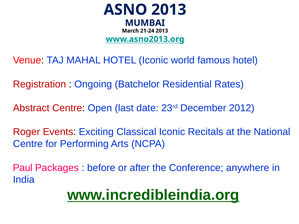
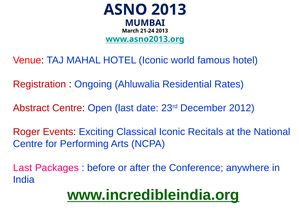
Batchelor: Batchelor -> Ahluwalia (137, 84)
Paul: Paul -> Last (23, 168)
